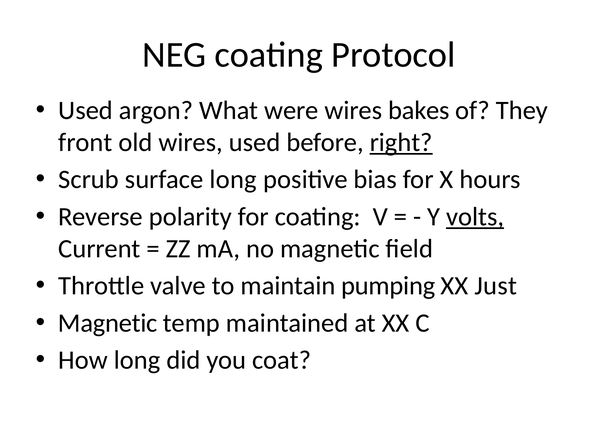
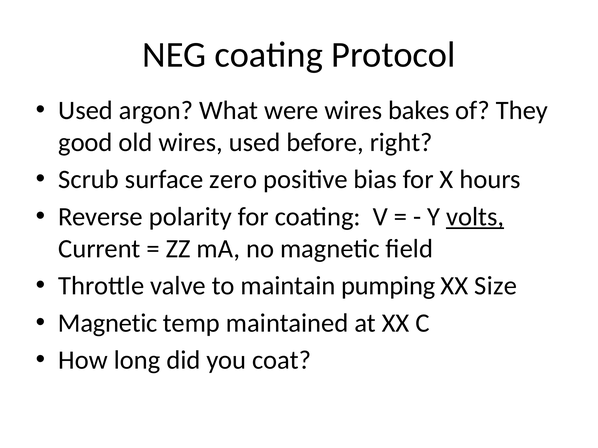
front: front -> good (85, 142)
right underline: present -> none (401, 142)
surface long: long -> zero (233, 180)
Just: Just -> Size (496, 286)
